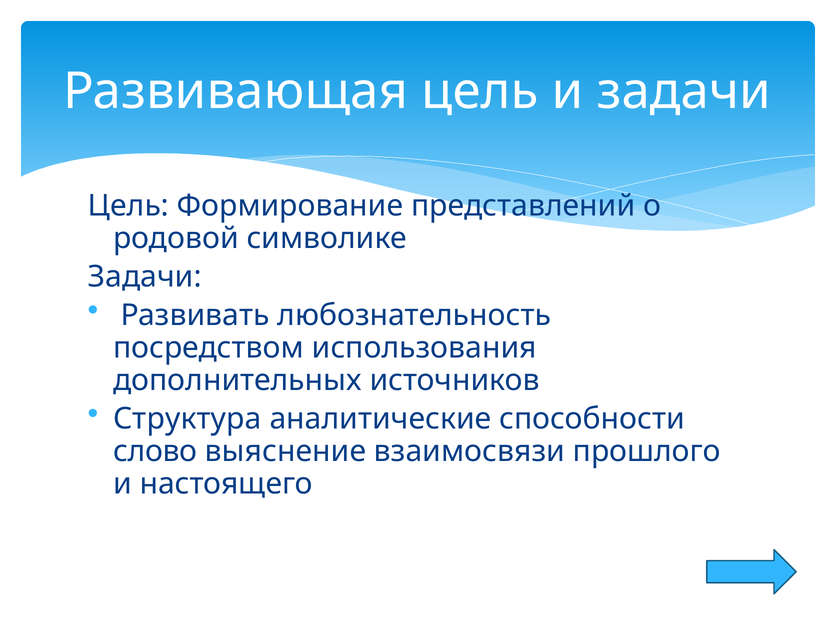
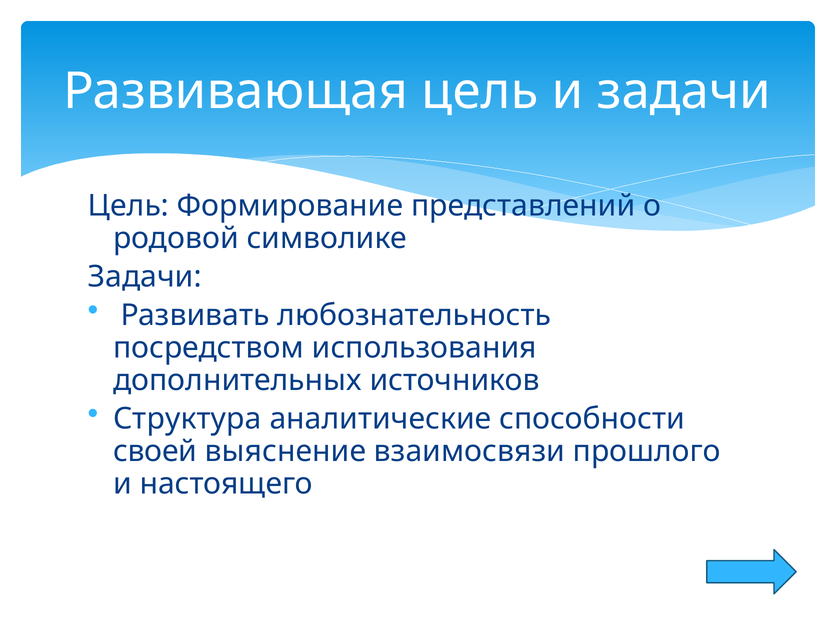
слово: слово -> своей (155, 451)
